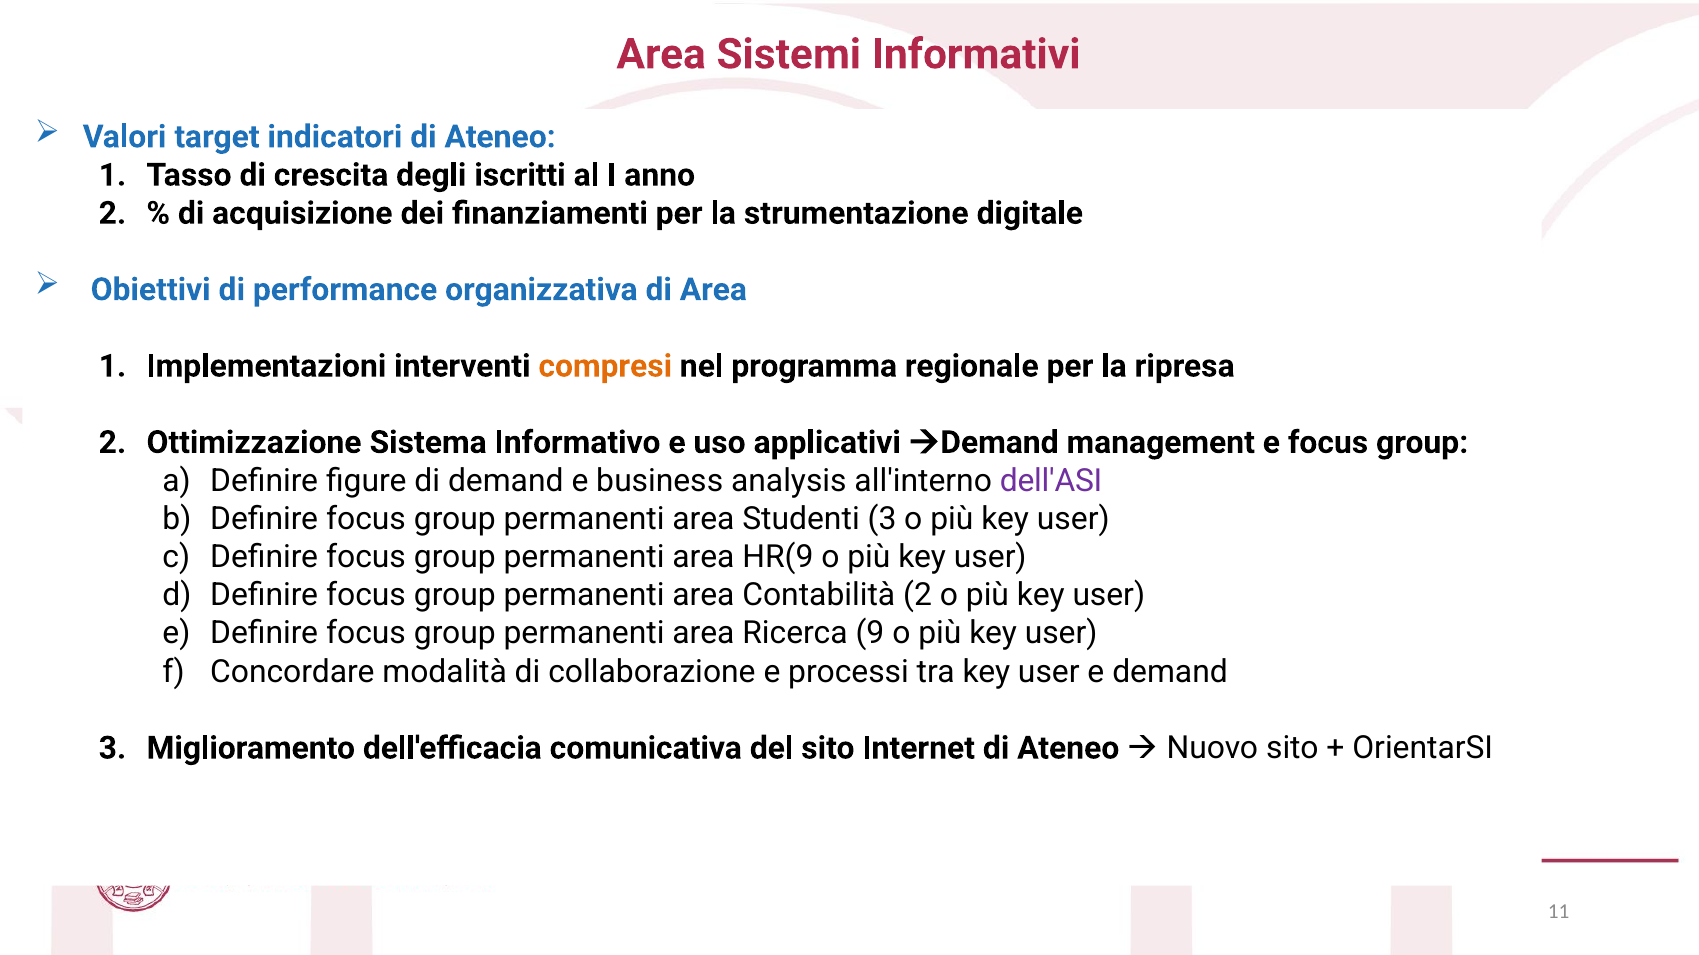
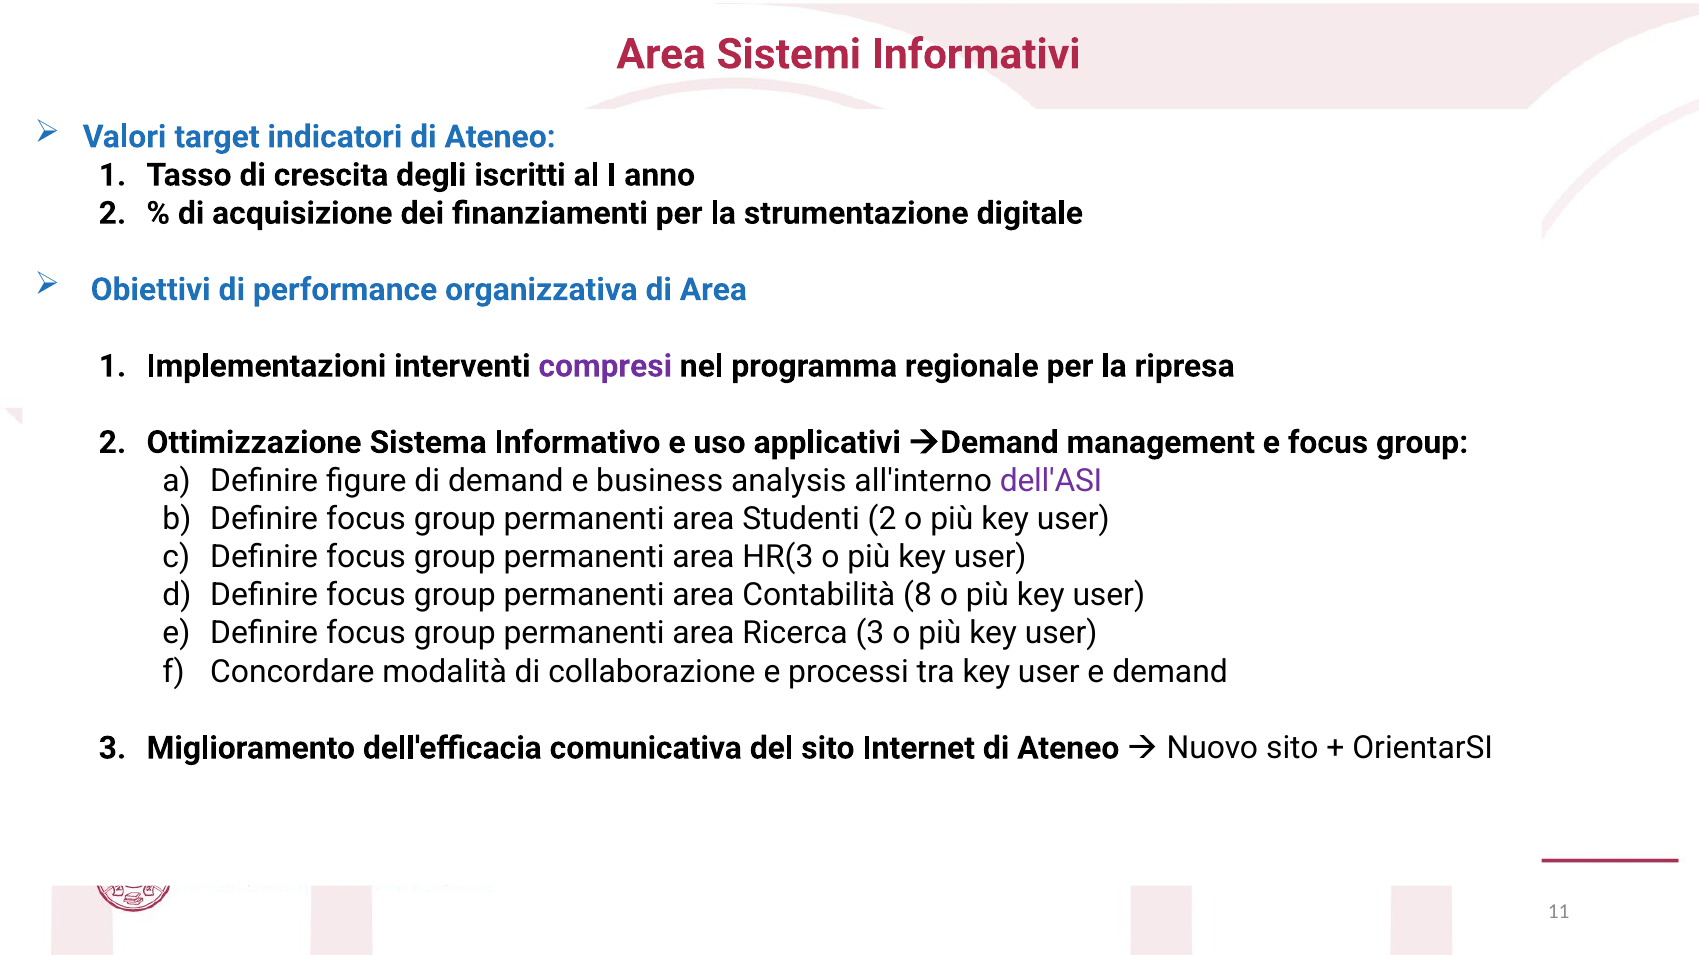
compresi colour: orange -> purple (605, 366)
Studenti 3: 3 -> 2 (882, 519)
HR(9: HR(9 -> HR(3 (778, 557)
Contabilità 2: 2 -> 8 (918, 596)
Ricerca 9: 9 -> 3 (870, 634)
